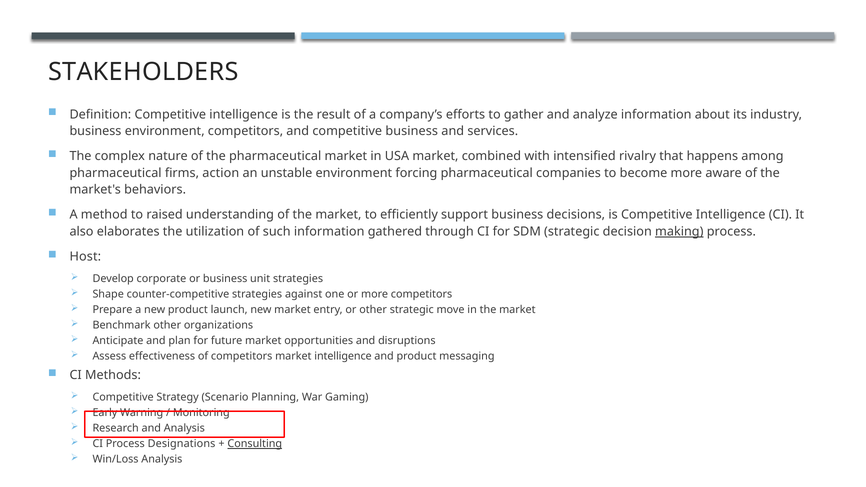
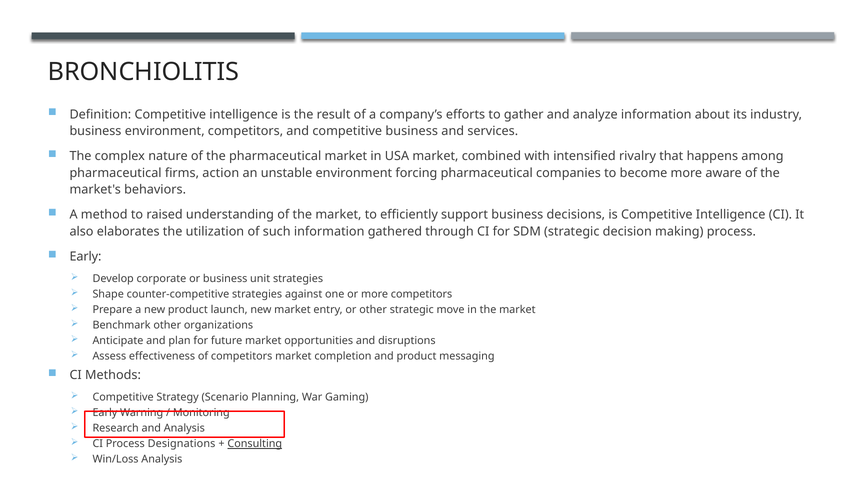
STAKEHOLDERS: STAKEHOLDERS -> BRONCHIOLITIS (143, 72)
making underline: present -> none (679, 232)
Host: Host -> Early (85, 257)
market intelligence: intelligence -> completion (343, 356)
